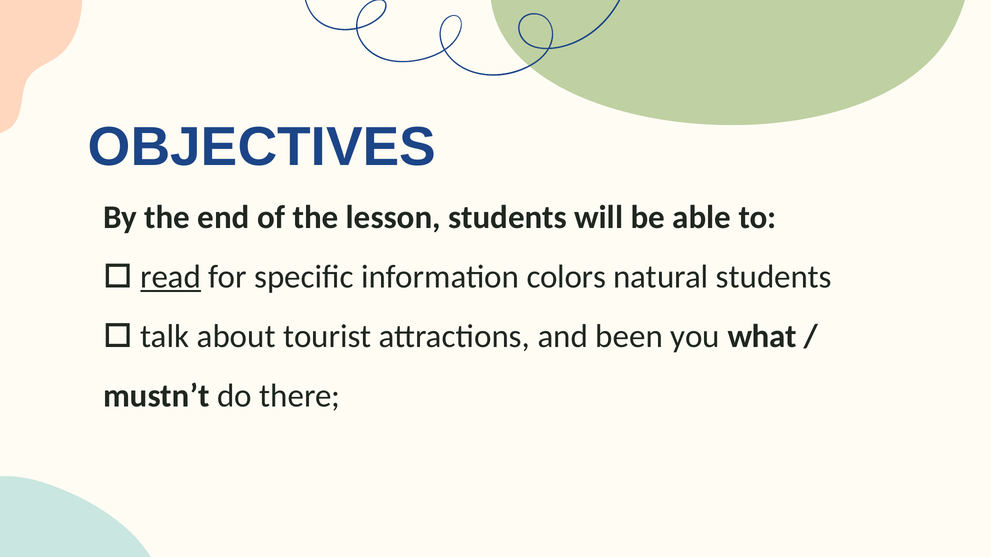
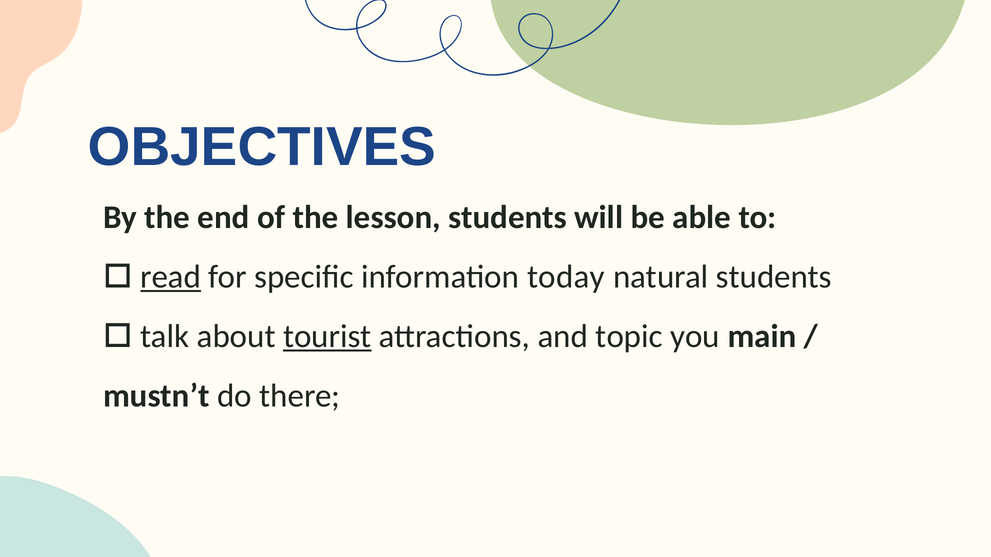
colors: colors -> today (566, 277)
tourist underline: none -> present (327, 337)
been: been -> topic (629, 337)
what: what -> main (762, 337)
